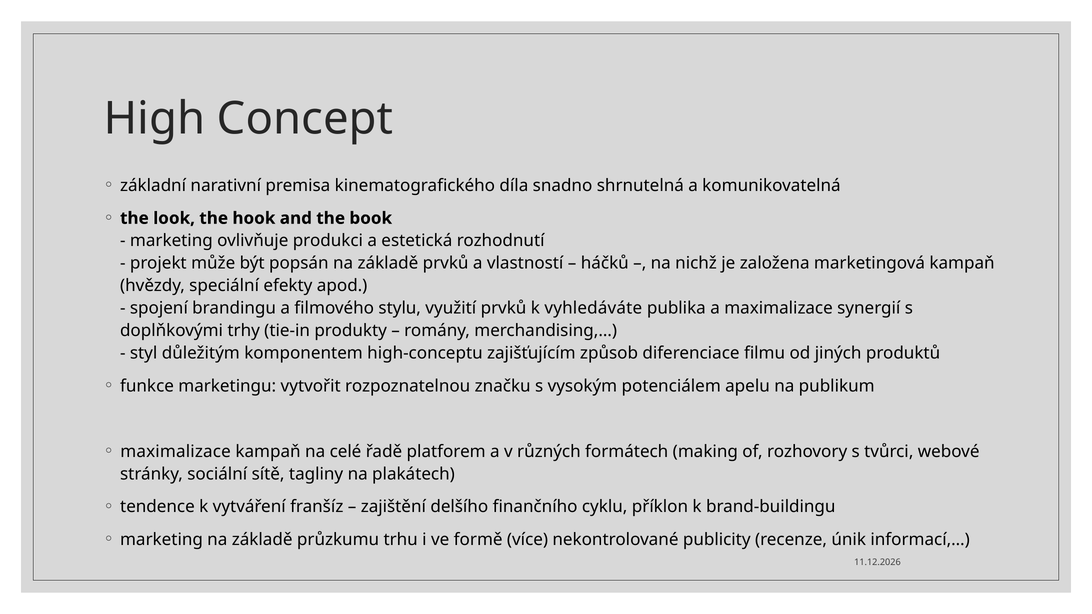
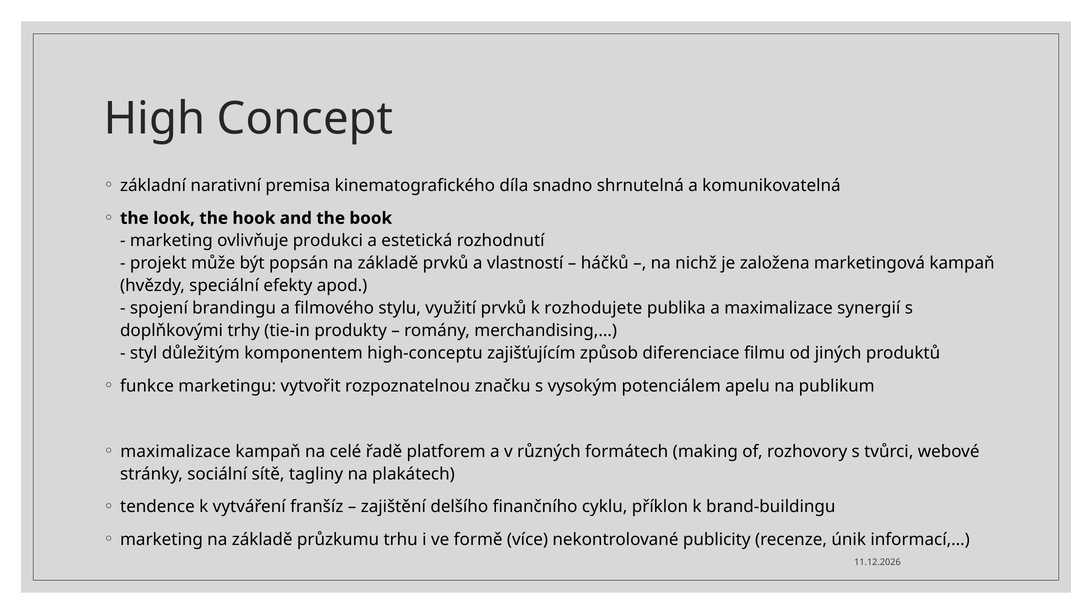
vyhledáváte: vyhledáváte -> rozhodujete (593, 308)
